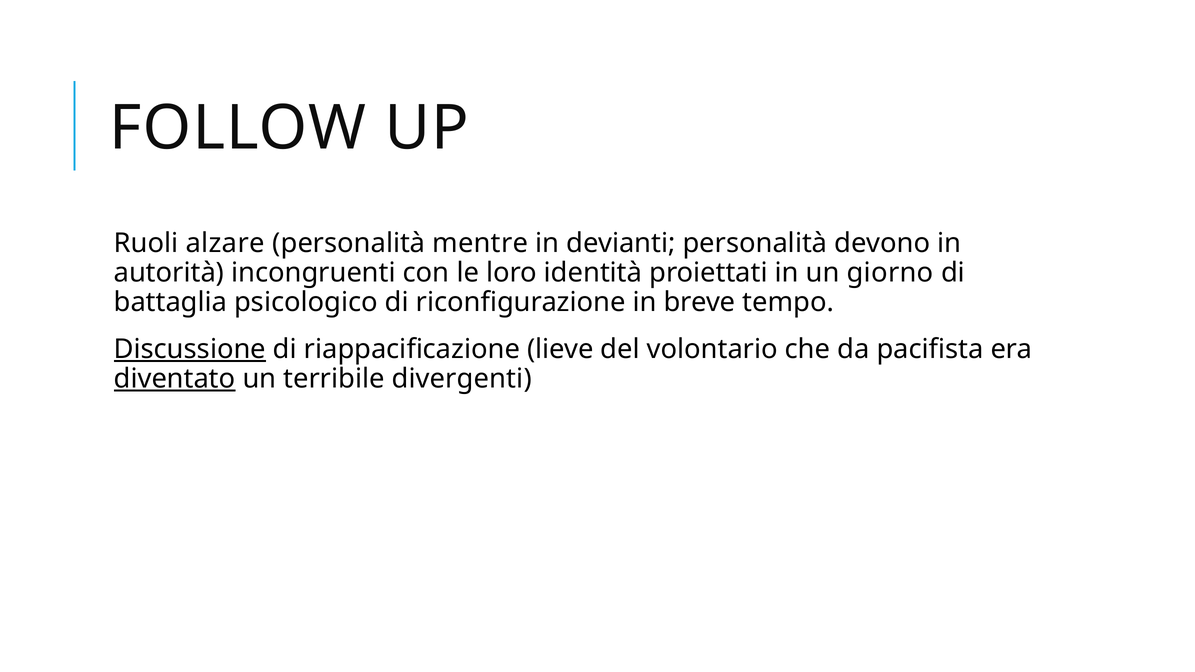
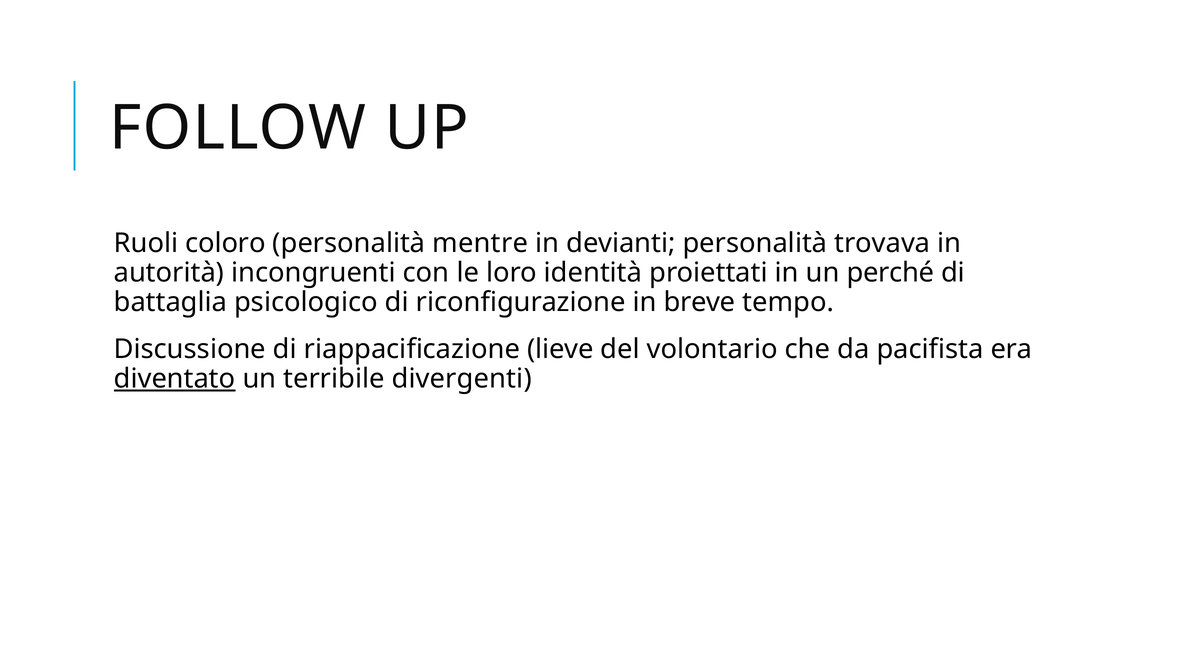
alzare: alzare -> coloro (225, 243)
devono: devono -> trovava (882, 243)
giorno: giorno -> perché (890, 273)
Discussione underline: present -> none (190, 349)
